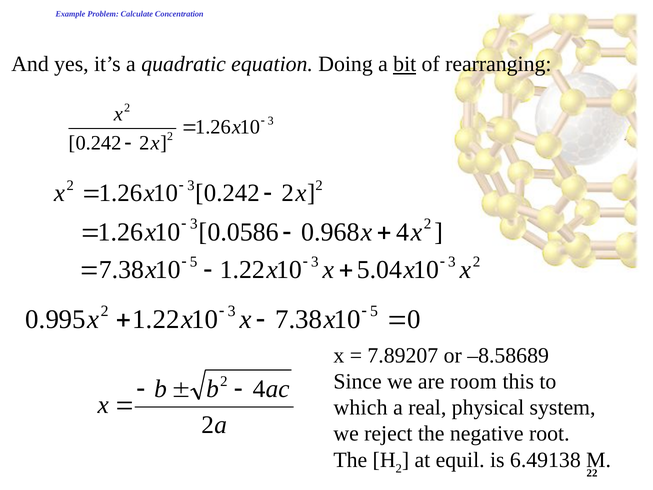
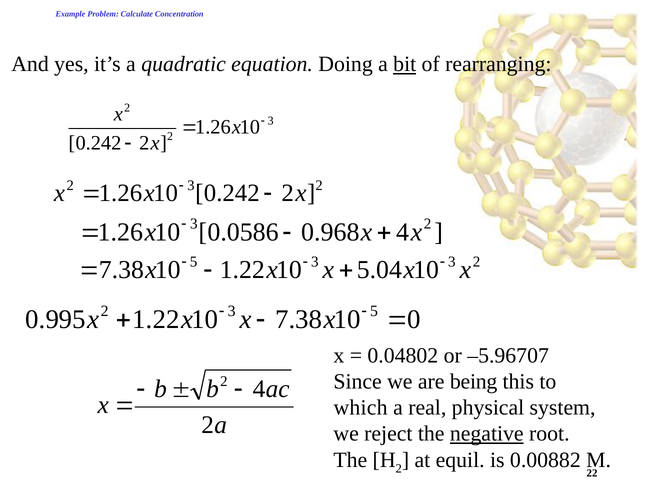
7.89207: 7.89207 -> 0.04802 (403, 355)
–8.58689: –8.58689 -> –5.96707 (508, 355)
room: room -> being (474, 381)
negative underline: none -> present (487, 434)
6.49138: 6.49138 -> 0.00882 (545, 460)
